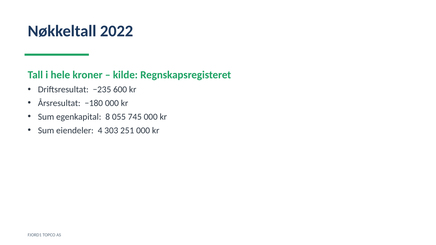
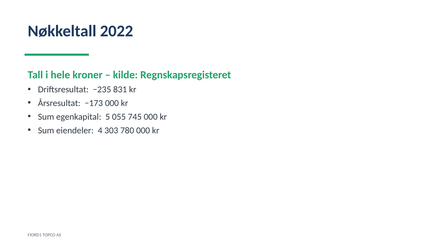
600: 600 -> 831 (120, 90)
−180: −180 -> −173 (94, 103)
8: 8 -> 5 (108, 117)
251: 251 -> 780 (127, 131)
